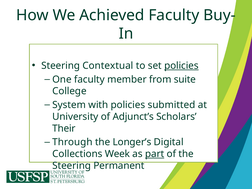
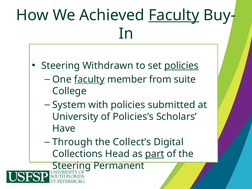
Faculty underline: none -> present (174, 15)
Contextual: Contextual -> Withdrawn (108, 66)
faculty underline: none -> present (89, 79)
Adjunct’s: Adjunct’s -> Policies’s (133, 117)
Their: Their -> Have (64, 128)
Longer’s: Longer’s -> Collect’s (132, 142)
Week: Week -> Head (117, 154)
